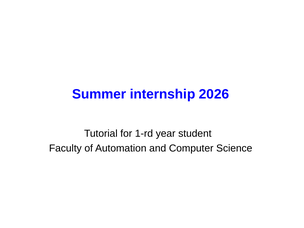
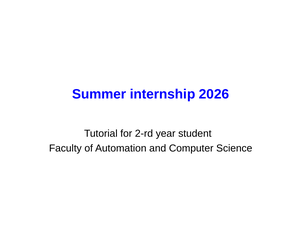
1-rd: 1-rd -> 2-rd (144, 134)
